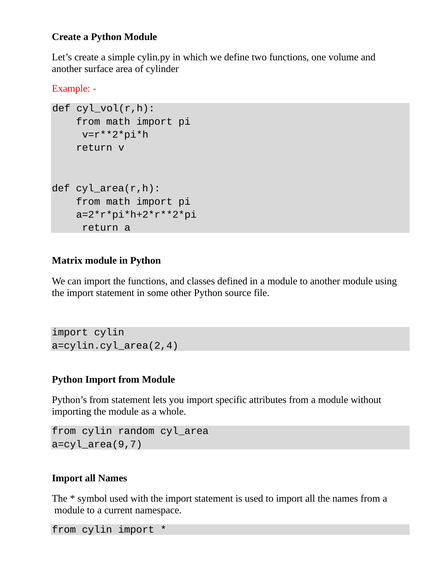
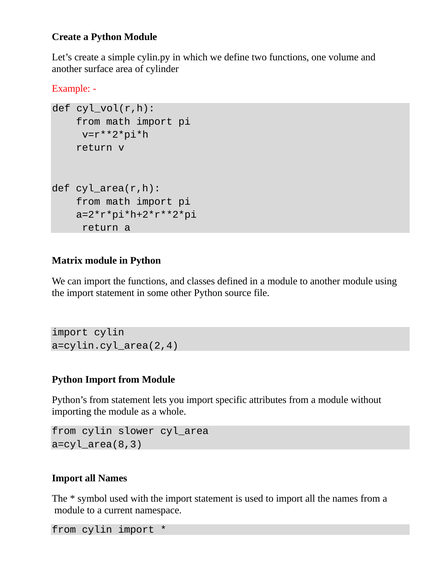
random: random -> slower (136, 431)
a=cyl_area(9,7: a=cyl_area(9,7 -> a=cyl_area(8,3 (97, 444)
